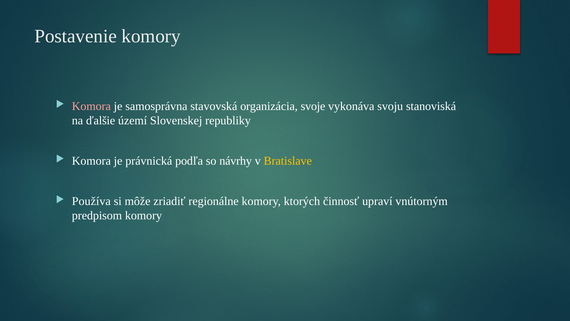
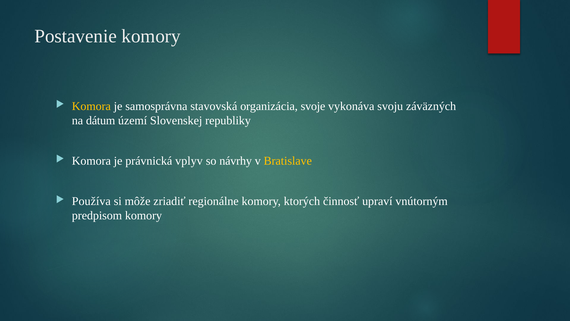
Komora colour: pink -> yellow (91, 106)
stanoviská: stanoviská -> záväzných (431, 106)
ďalšie: ďalšie -> dátum (101, 120)
podľa: podľa -> vplyv (189, 161)
